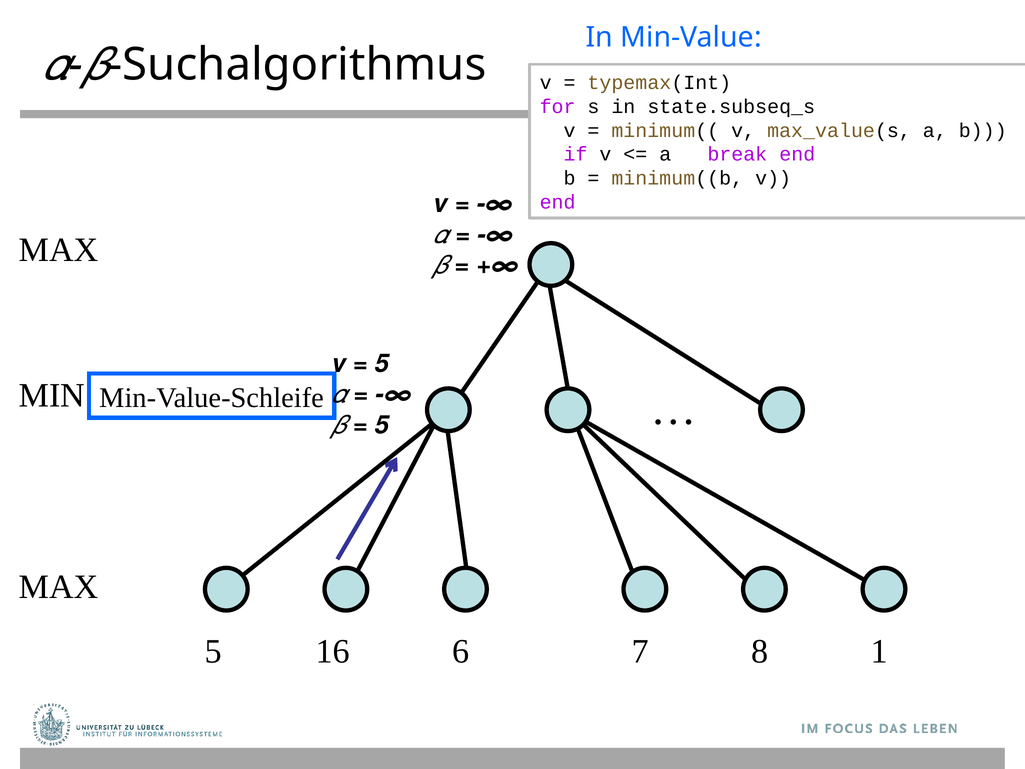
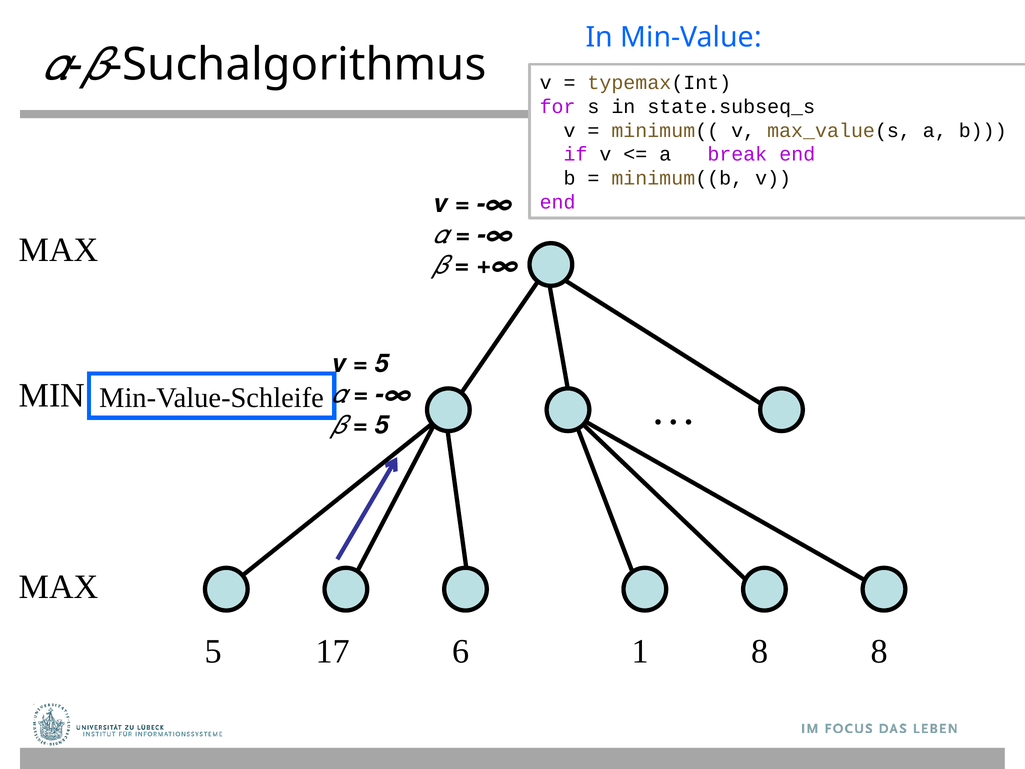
16: 16 -> 17 (333, 651)
7: 7 -> 1 (640, 651)
8 1: 1 -> 8 (879, 651)
